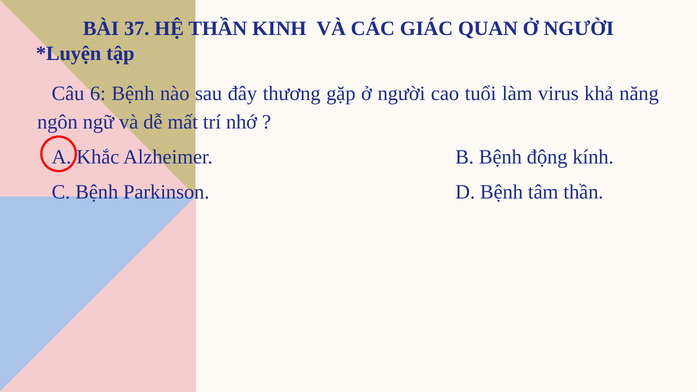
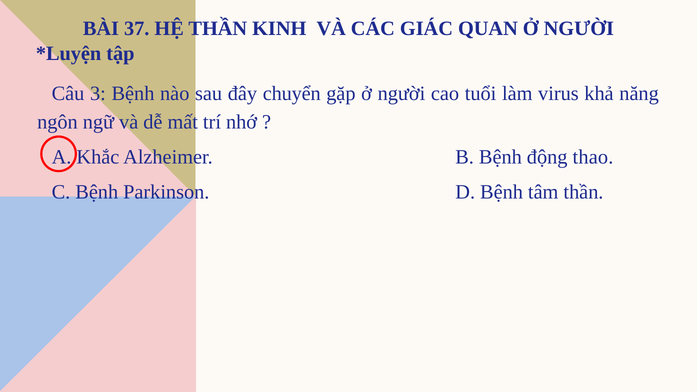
6: 6 -> 3 (98, 94)
thương: thương -> chuyển (292, 94)
kính: kính -> thao (593, 157)
